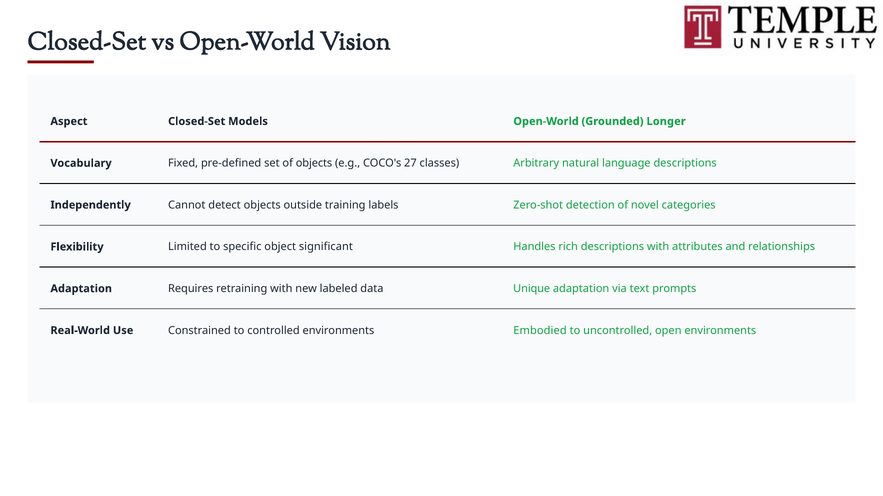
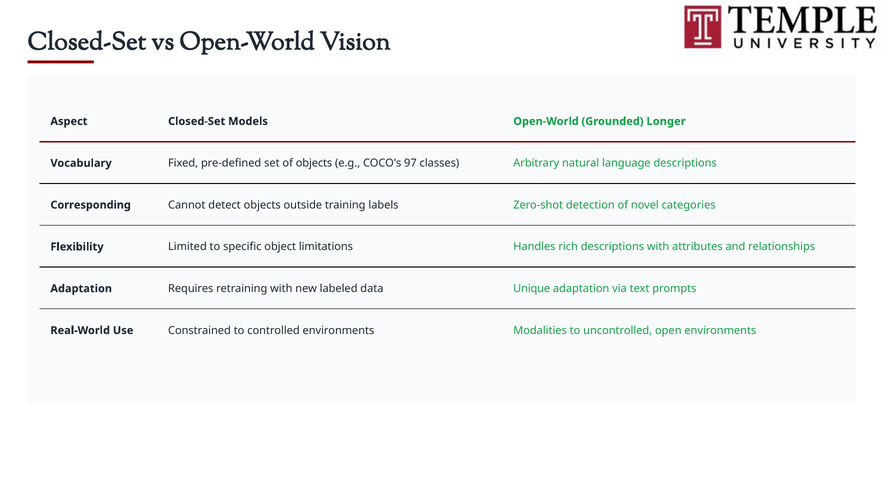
27: 27 -> 97 (410, 163)
Independently: Independently -> Corresponding (91, 205)
significant: significant -> limitations (326, 247)
Embodied: Embodied -> Modalities (540, 331)
